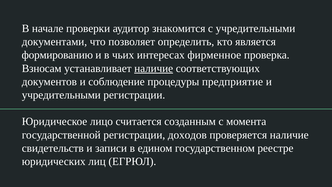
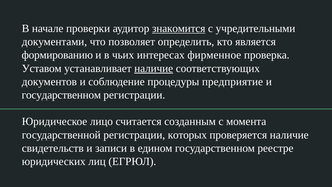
знакомится underline: none -> present (179, 28)
Взносам: Взносам -> Уставом (42, 68)
учредительными: учредительными -> государственном (61, 95)
доходов: доходов -> которых (187, 135)
